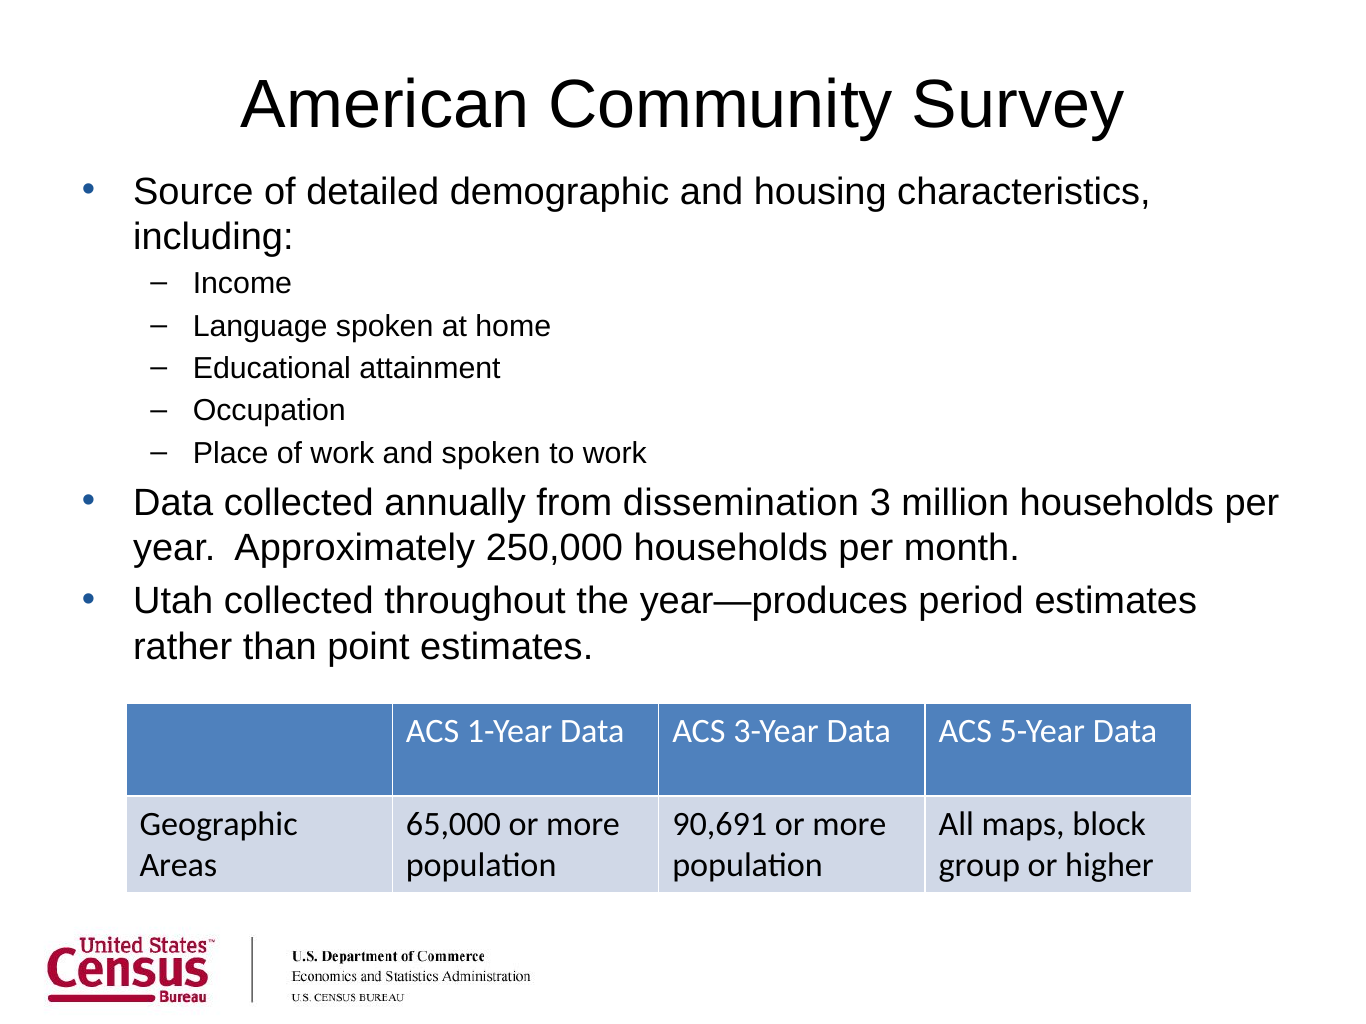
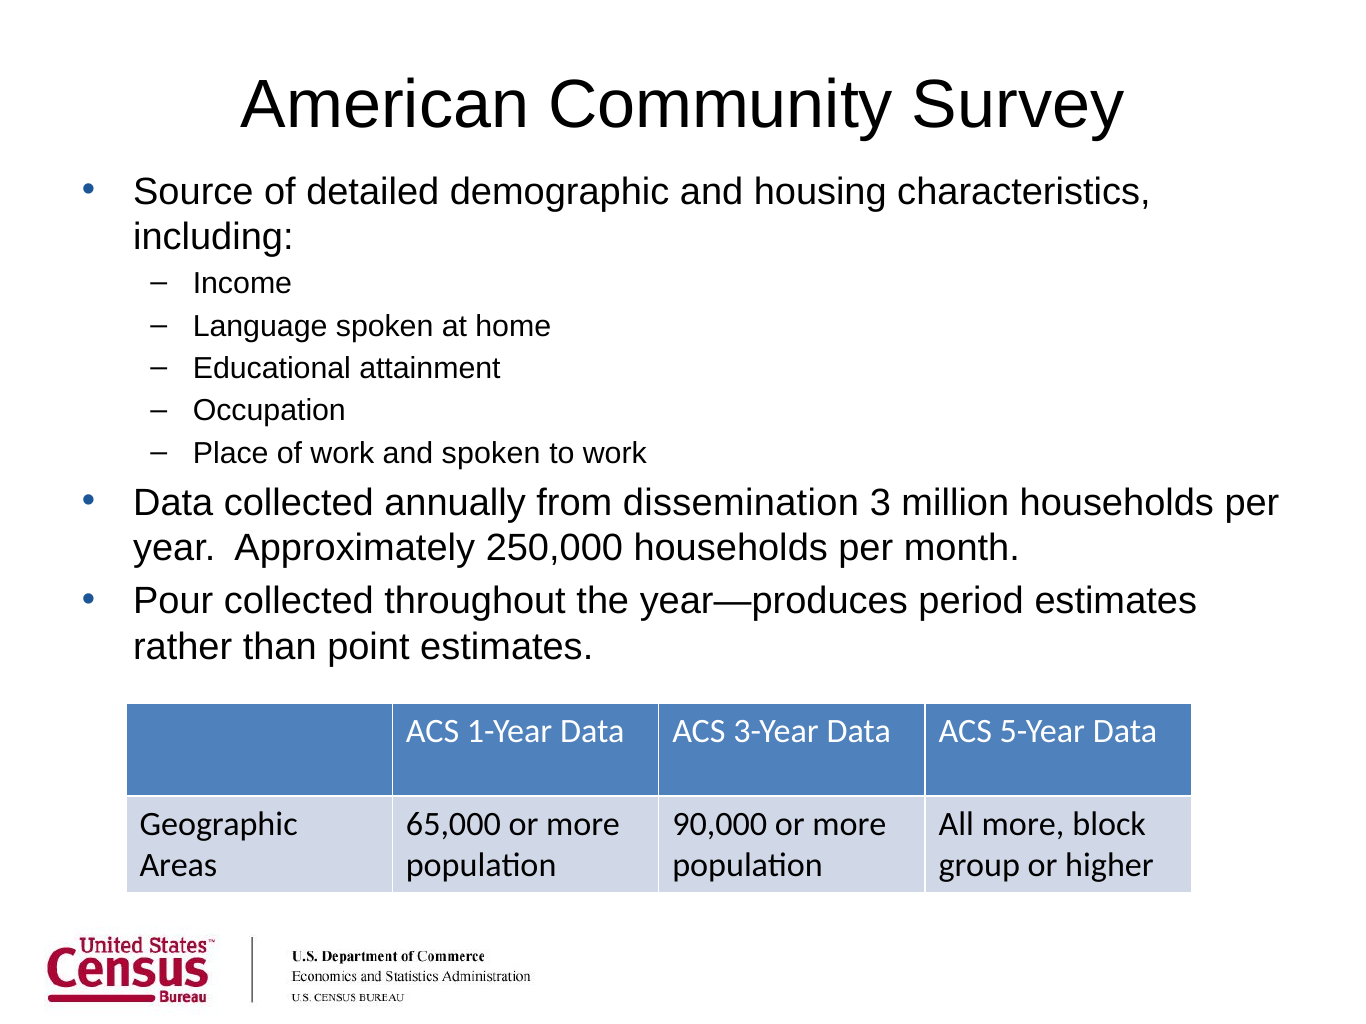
Utah: Utah -> Pour (173, 601)
90,691: 90,691 -> 90,000 (720, 824)
All maps: maps -> more (1023, 824)
